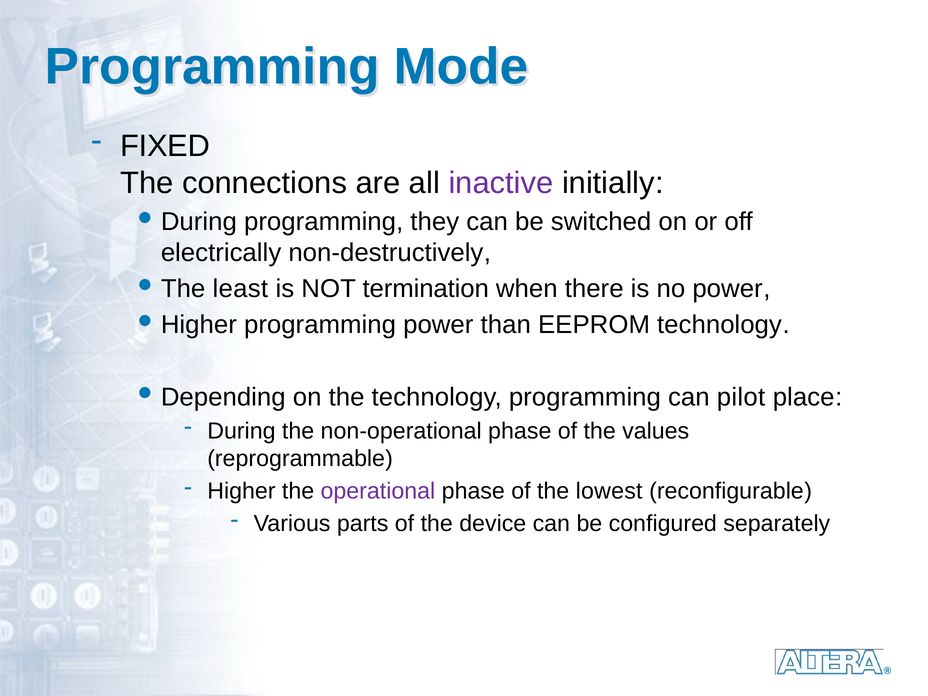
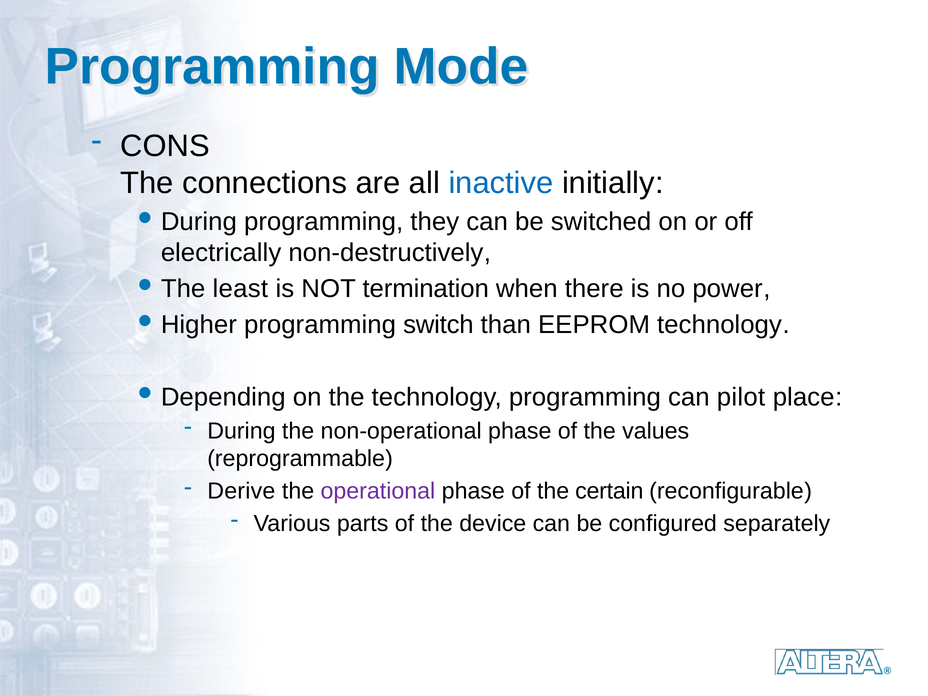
FIXED: FIXED -> CONS (165, 146)
inactive colour: purple -> blue (501, 183)
programming power: power -> switch (438, 325)
Higher: Higher -> Derive (241, 491)
lowest: lowest -> certain (609, 491)
